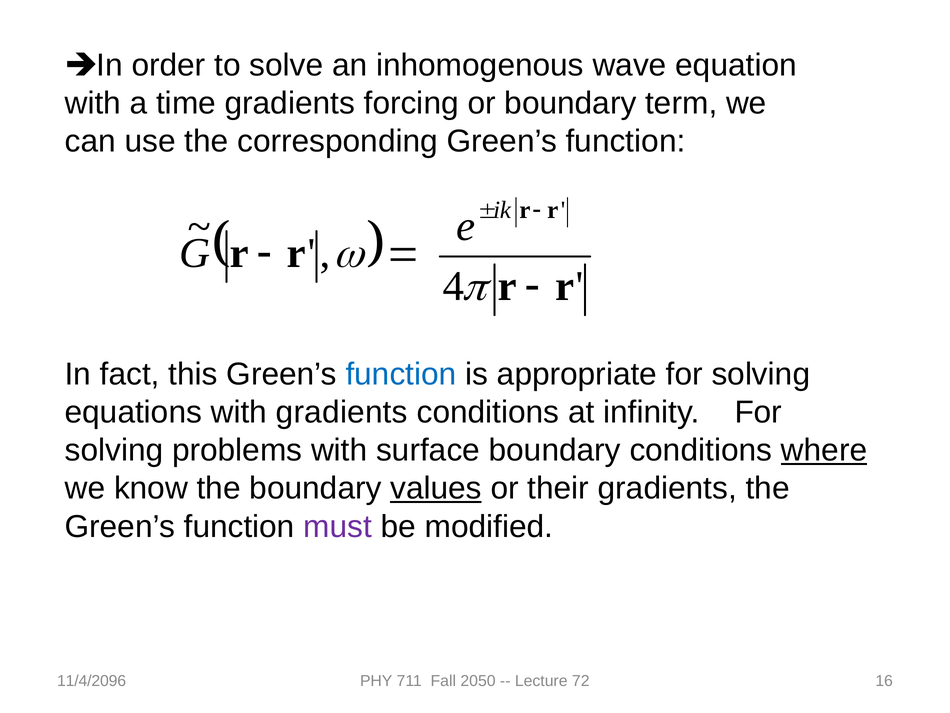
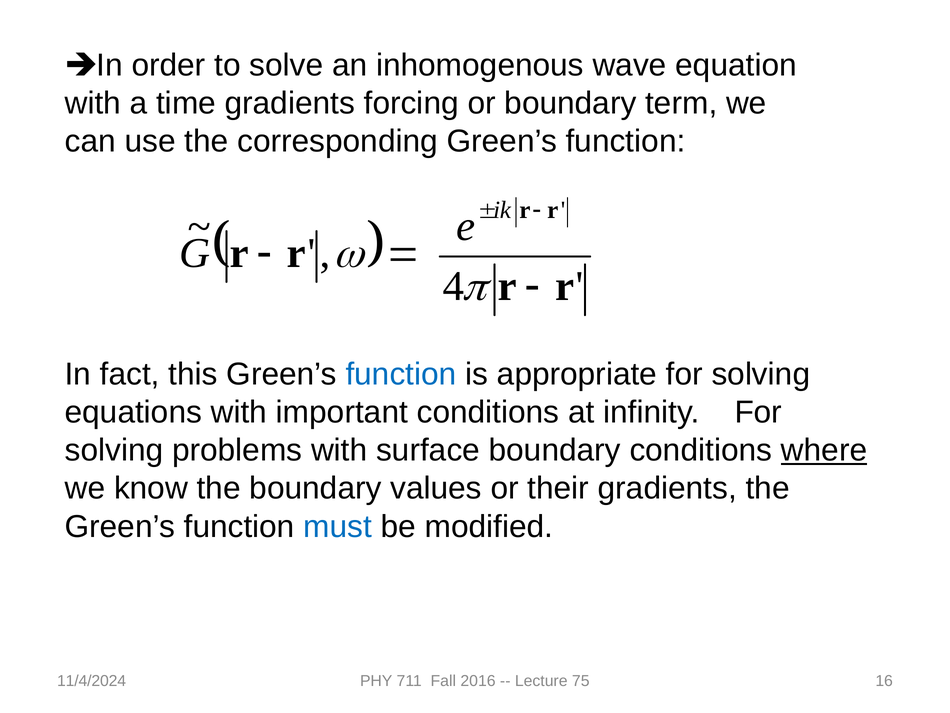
with gradients: gradients -> important (342, 412)
values underline: present -> none (436, 488)
must colour: purple -> blue (338, 526)
11/4/2096: 11/4/2096 -> 11/4/2024 (92, 680)
2050: 2050 -> 2016 (478, 680)
72: 72 -> 75 (581, 680)
